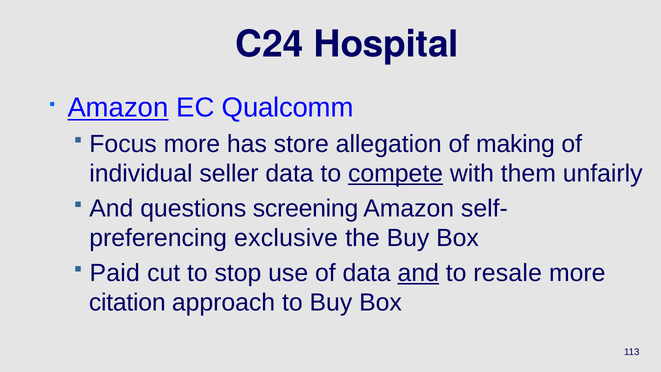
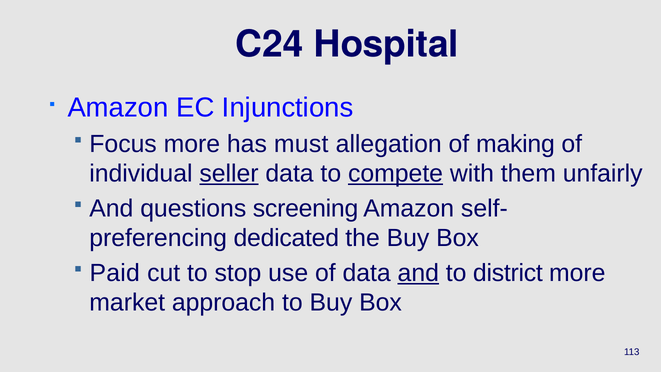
Amazon underline: present -> none (118, 108)
Qualcomm: Qualcomm -> Injunctions (288, 108)
store: store -> must (301, 144)
seller underline: none -> present (229, 174)
exclusive: exclusive -> dedicated (286, 238)
resale: resale -> district (508, 273)
citation: citation -> market (127, 303)
